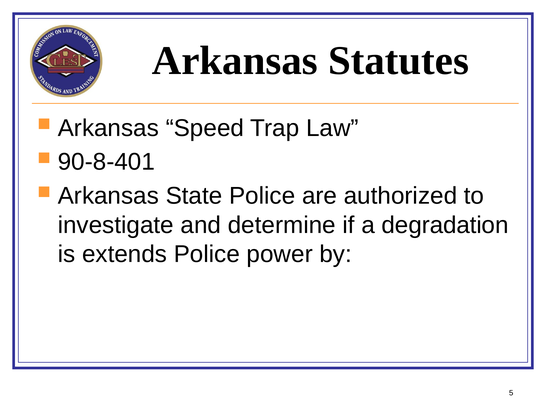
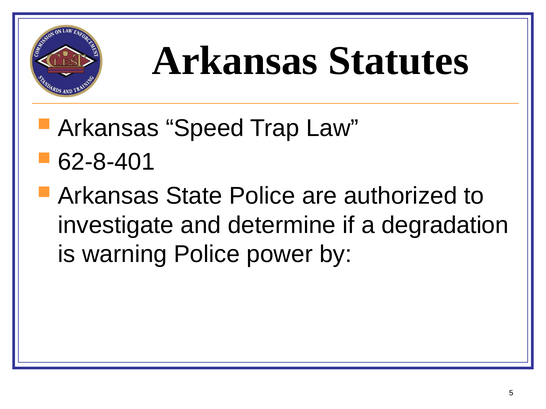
90-8-401: 90-8-401 -> 62-8-401 (106, 162)
extends: extends -> warning (125, 254)
